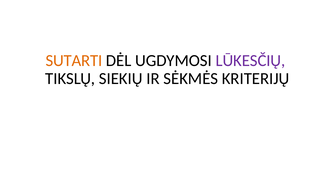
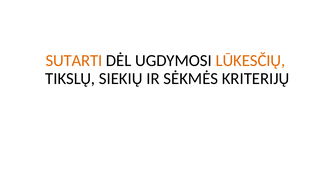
LŪKESČIŲ colour: purple -> orange (250, 60)
